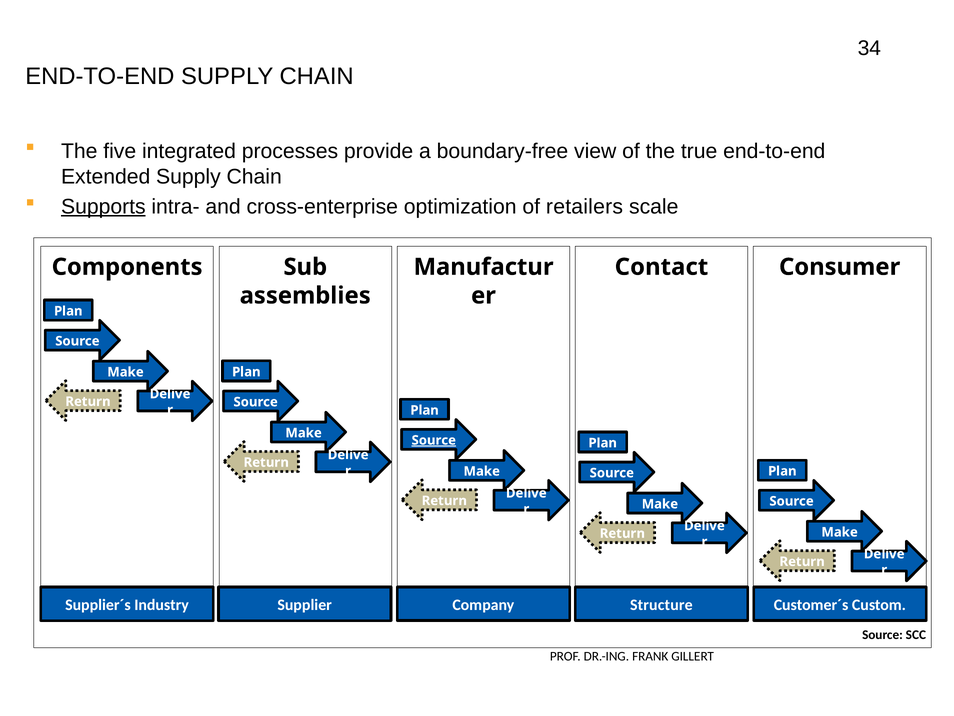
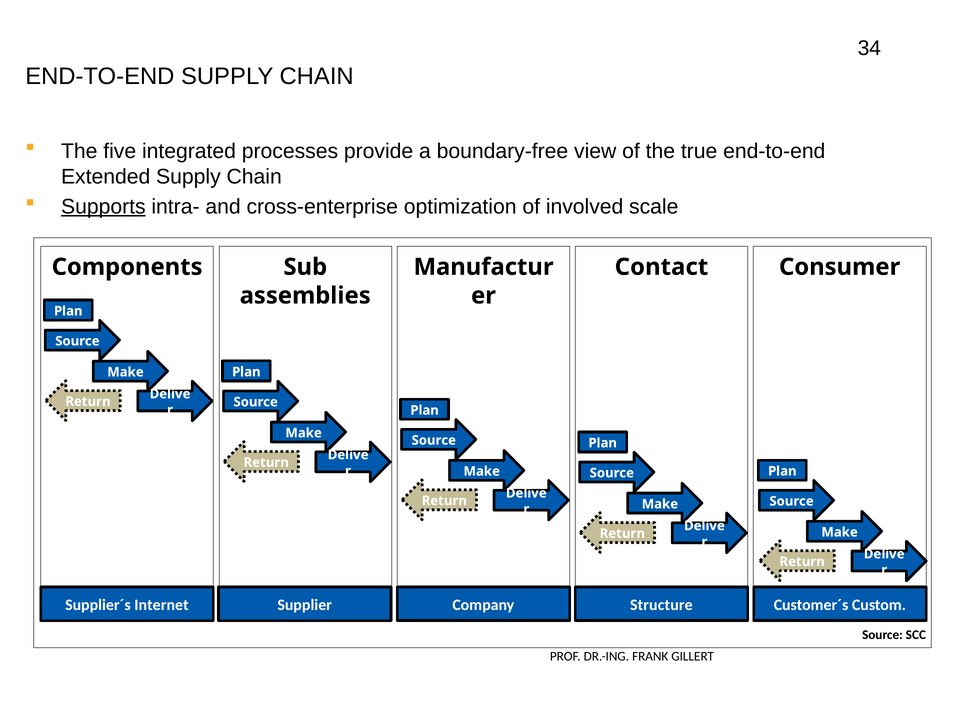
retailers: retailers -> involved (585, 206)
Source underline: present -> none (434, 440)
Industry: Industry -> Internet (161, 605)
